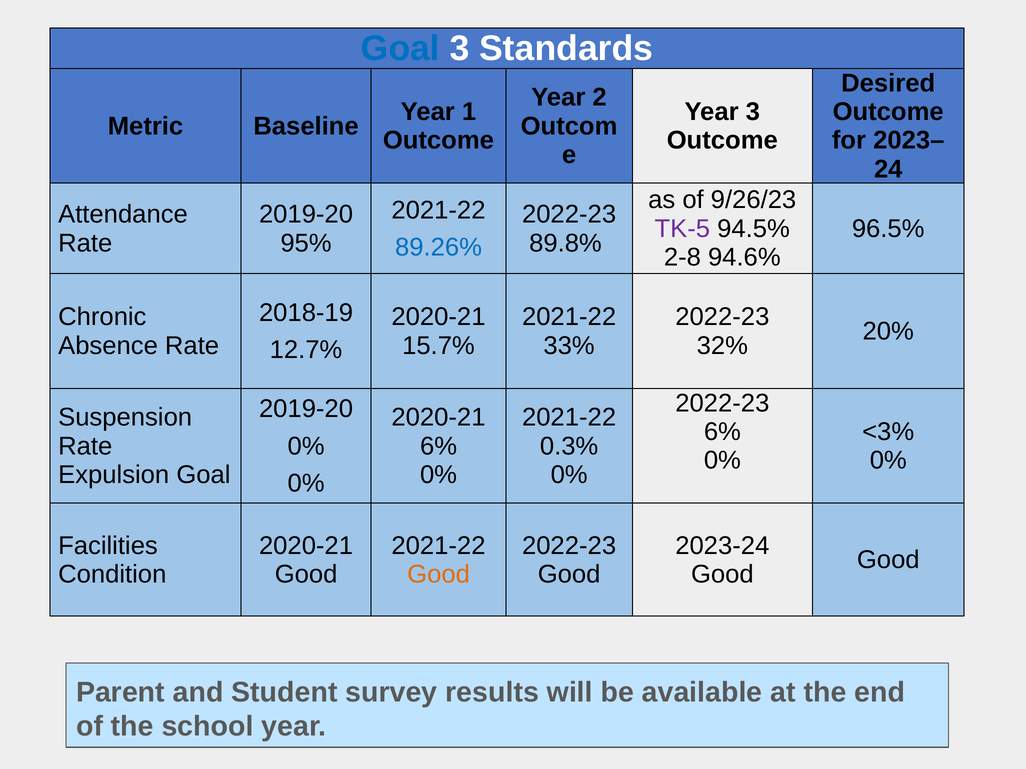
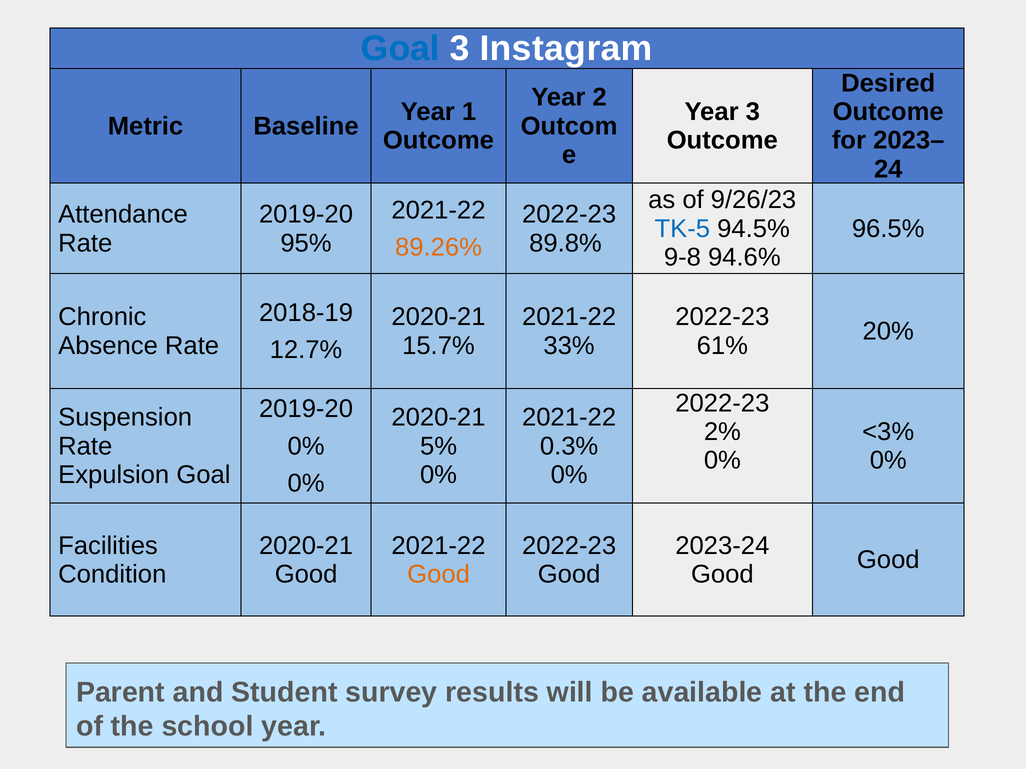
Standards: Standards -> Instagram (566, 49)
TK-5 colour: purple -> blue (682, 229)
89.26% colour: blue -> orange (439, 248)
2-8: 2-8 -> 9-8 (682, 258)
32%: 32% -> 61% (722, 346)
6%: 6% -> 2% (722, 432)
6%: 6% -> 5% (439, 446)
